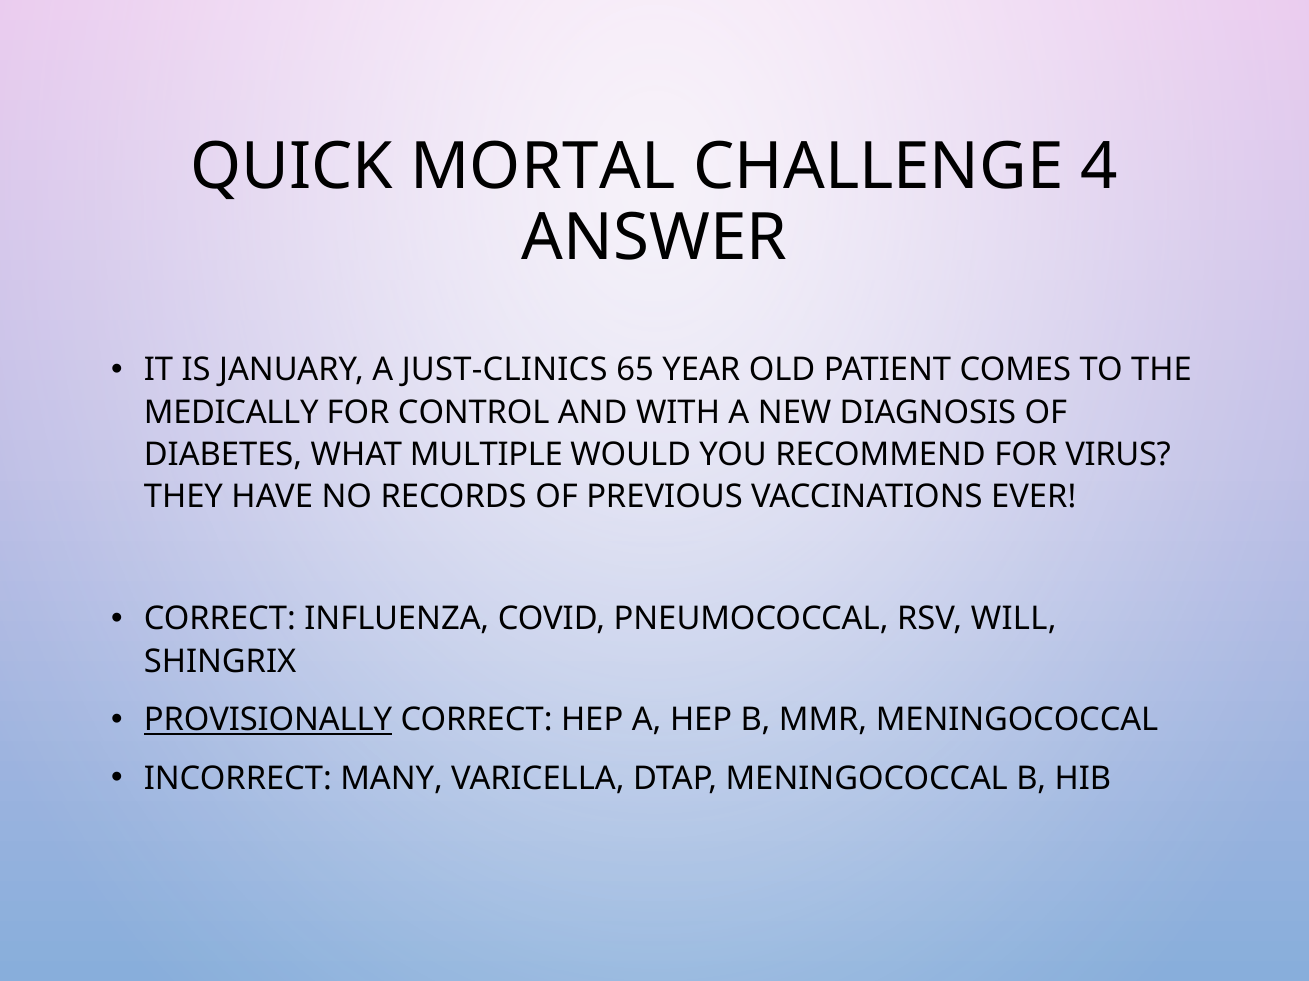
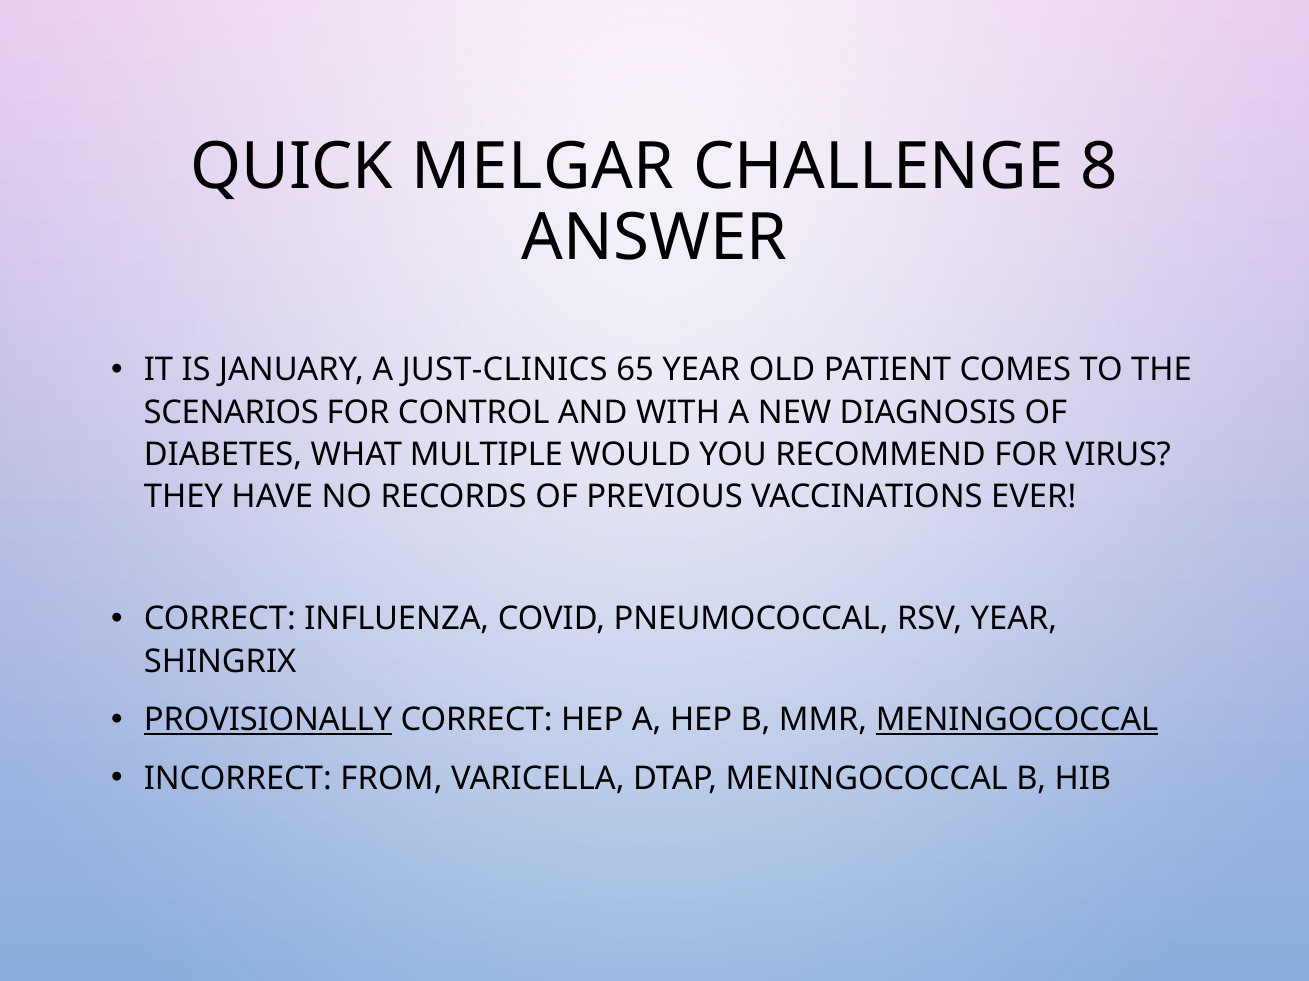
MORTAL: MORTAL -> MELGAR (543, 167)
4: 4 -> 8 (1099, 167)
MEDICALLY: MEDICALLY -> SCENARIOS (231, 413)
RSV WILL: WILL -> YEAR (1014, 620)
MENINGOCOCCAL underline: none -> present (1017, 721)
MANY: MANY -> FROM (391, 779)
